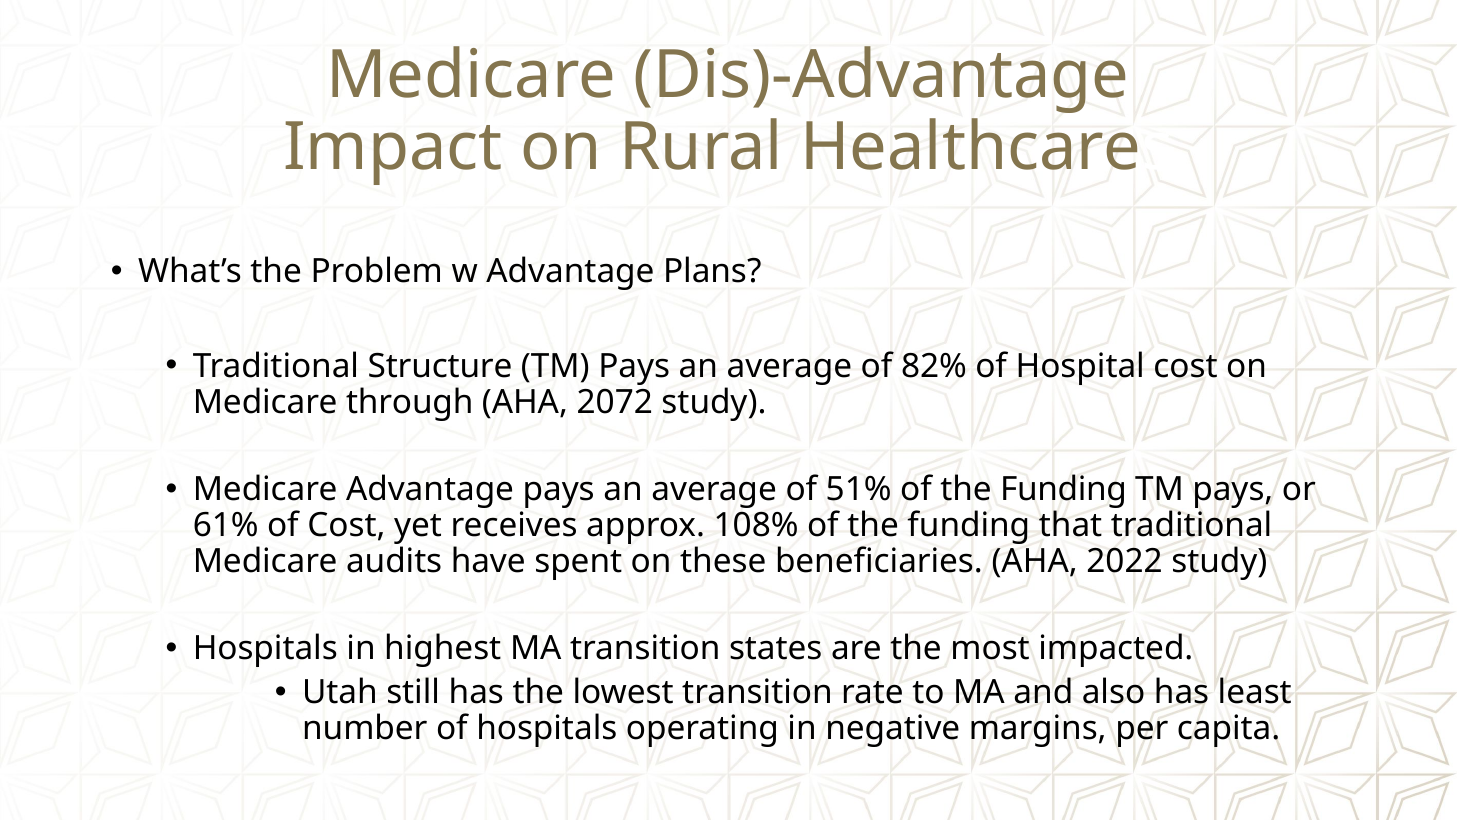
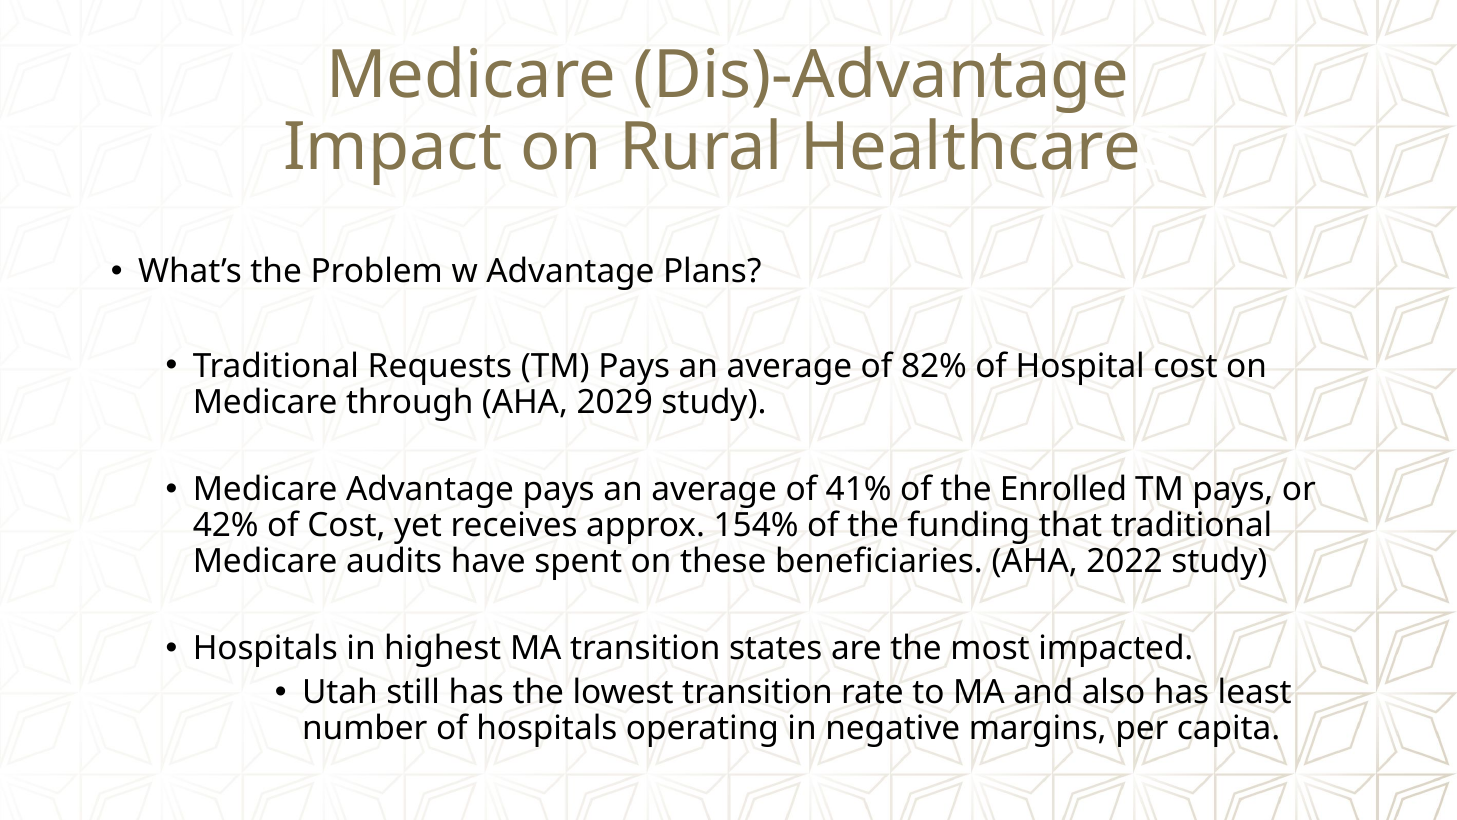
Structure: Structure -> Requests (440, 366)
2072: 2072 -> 2029 (615, 402)
51%: 51% -> 41% (859, 489)
Funding: Funding -> Enrolled (1064, 489)
61%: 61% -> 42% (226, 525)
108%: 108% -> 154% (756, 525)
